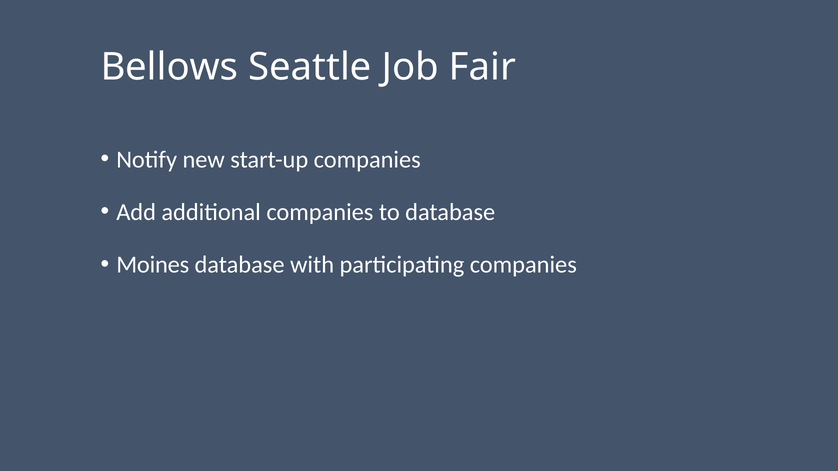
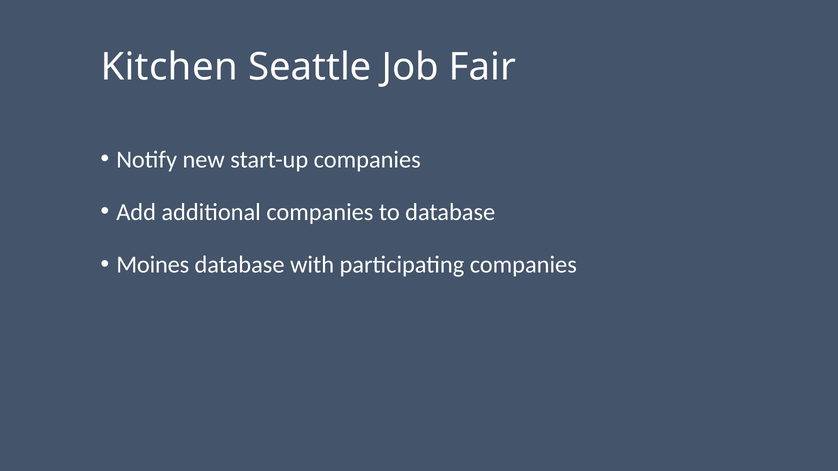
Bellows: Bellows -> Kitchen (169, 67)
